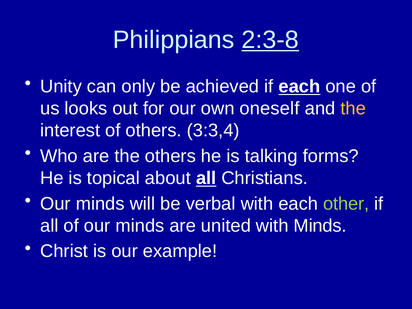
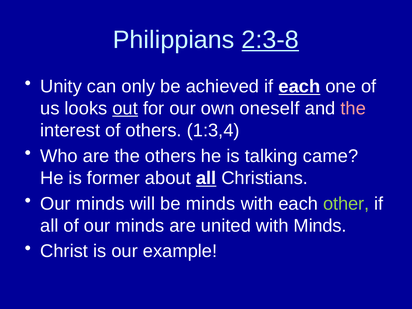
out underline: none -> present (125, 108)
the colour: yellow -> pink (353, 108)
3:3,4: 3:3,4 -> 1:3,4 (213, 130)
forms: forms -> came (331, 156)
topical: topical -> former (113, 178)
be verbal: verbal -> minds (211, 204)
